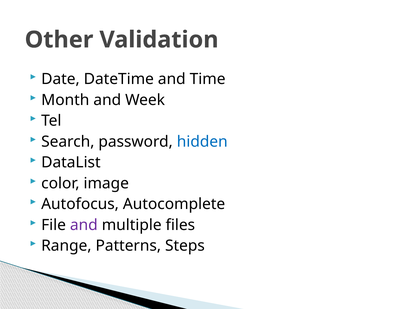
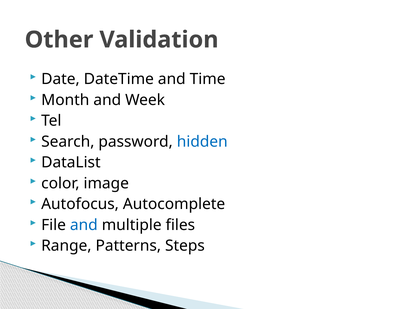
and colour: purple -> blue (84, 226)
